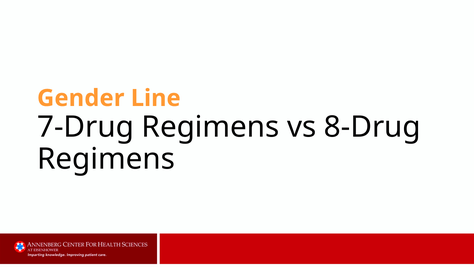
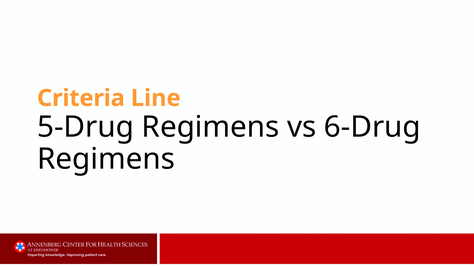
Gender: Gender -> Criteria (81, 98)
7-Drug: 7-Drug -> 5-Drug (85, 127)
8-Drug: 8-Drug -> 6-Drug (372, 127)
